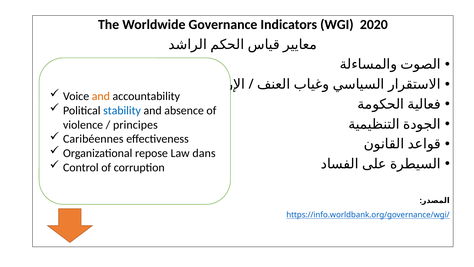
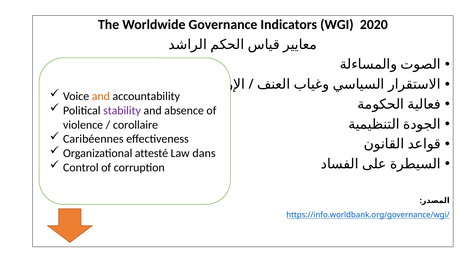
stability colour: blue -> purple (122, 110)
principes: principes -> corollaire (135, 125)
repose: repose -> attesté (151, 153)
